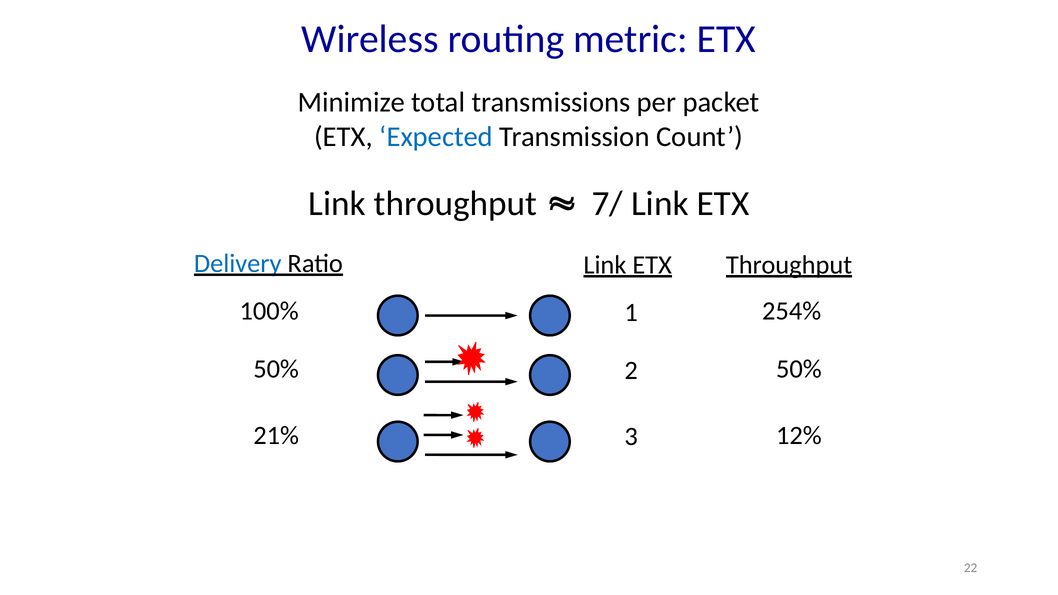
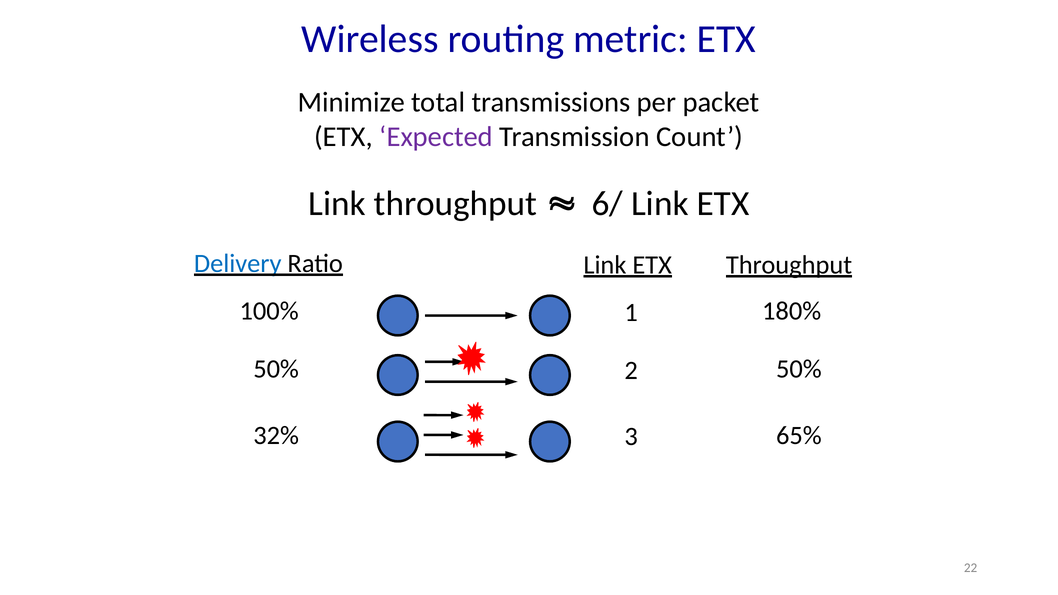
Expected colour: blue -> purple (436, 137)
7/: 7/ -> 6/ (607, 204)
254%: 254% -> 180% (792, 311)
21%: 21% -> 32% (276, 435)
12%: 12% -> 65% (799, 435)
